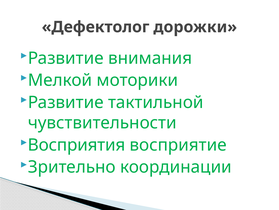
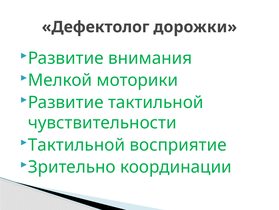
Восприятия: Восприятия -> Тактильной (76, 144)
